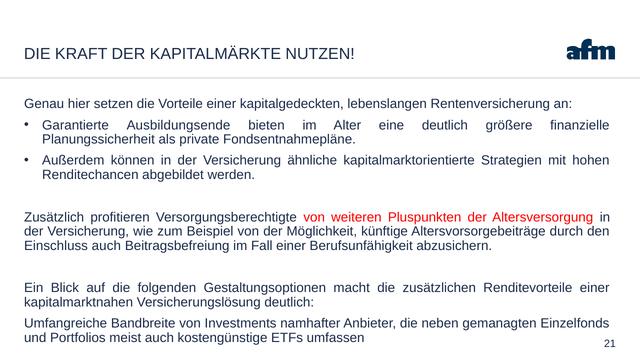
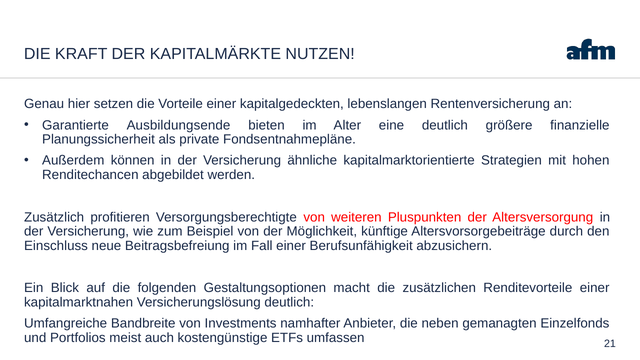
Einschluss auch: auch -> neue (106, 246)
